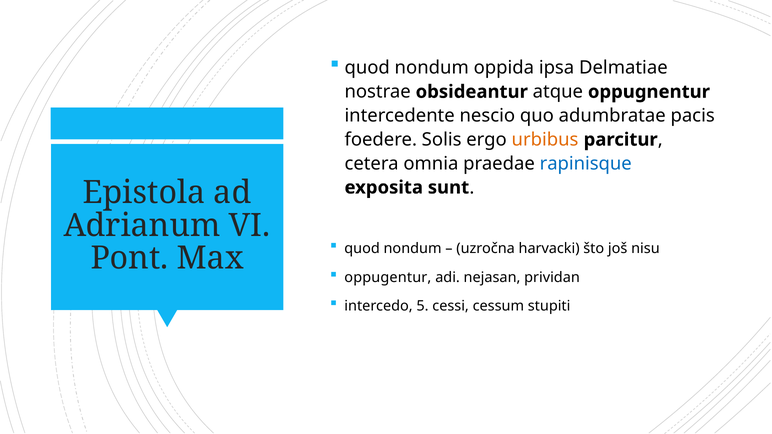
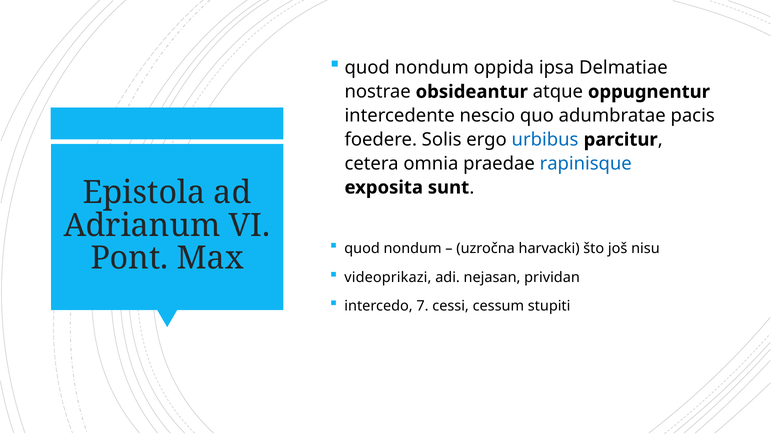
urbibus colour: orange -> blue (545, 140)
oppugentur: oppugentur -> videoprikazi (388, 277)
5: 5 -> 7 (422, 306)
